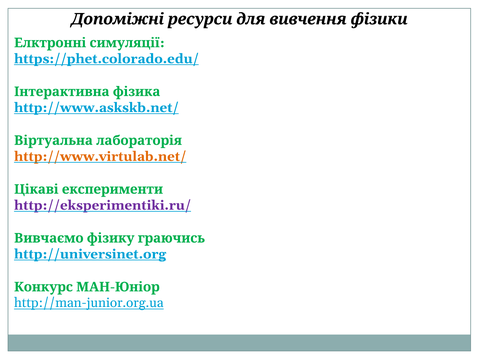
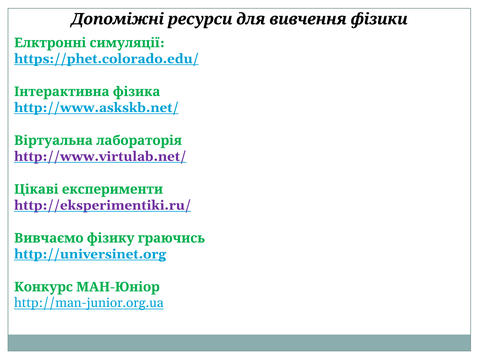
http://www.virtulab.net/ colour: orange -> purple (100, 157)
